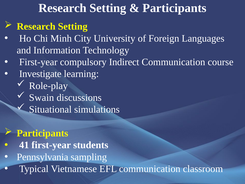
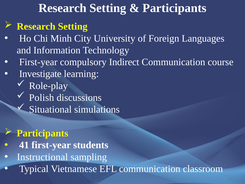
Swain: Swain -> Polish (42, 98)
Pennsylvania: Pennsylvania -> Instructional (42, 157)
